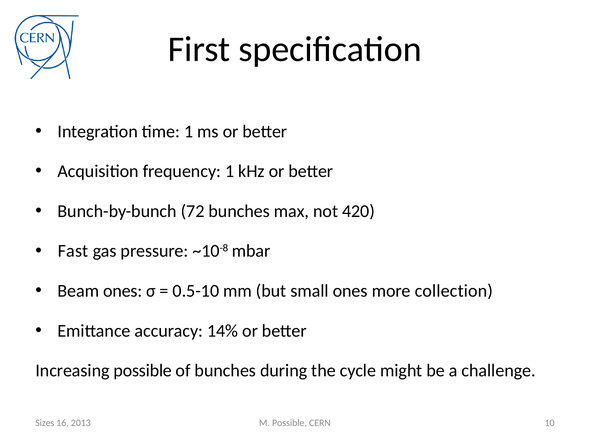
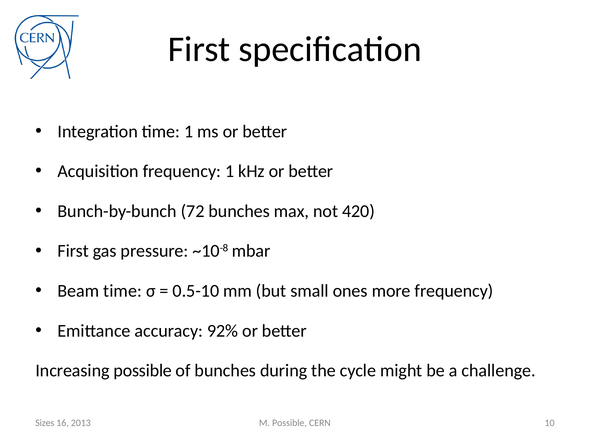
Fast: Fast -> First (73, 251)
Beam ones: ones -> time (123, 291)
more collection: collection -> frequency (454, 291)
14%: 14% -> 92% (223, 330)
